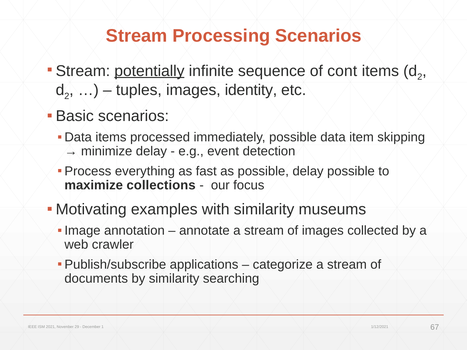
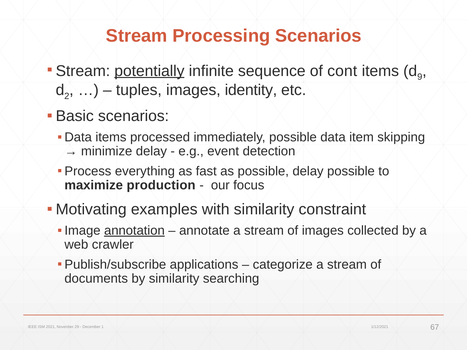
2: 2 -> 9 (420, 77)
collections: collections -> production (161, 185)
museums: museums -> constraint (332, 209)
annotation underline: none -> present (134, 231)
